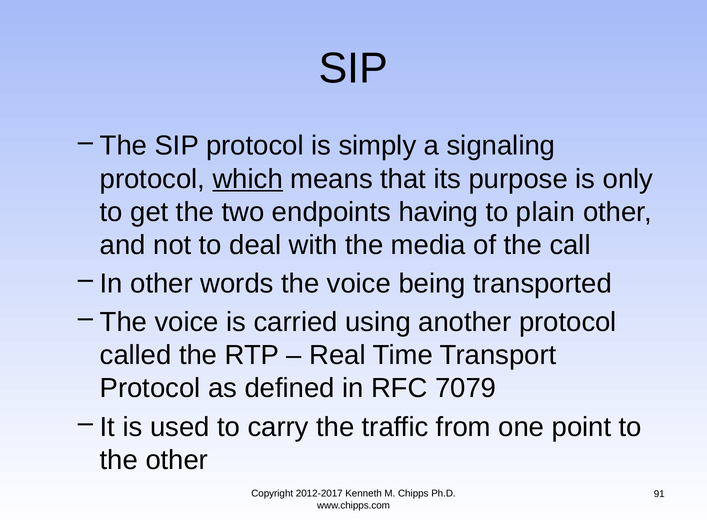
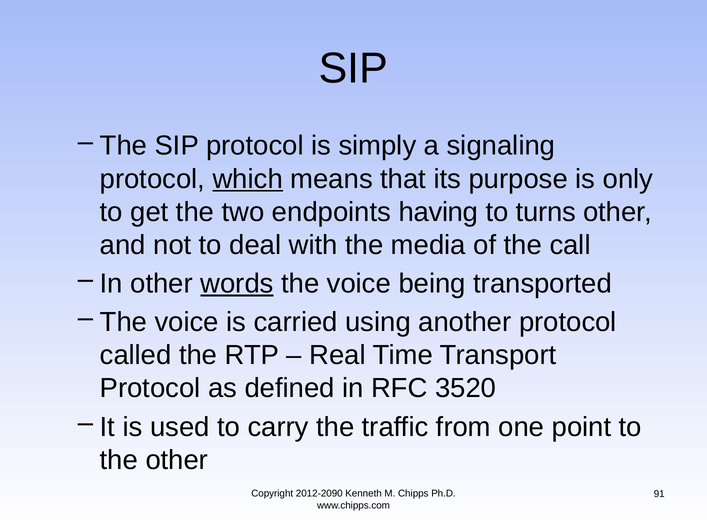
plain: plain -> turns (546, 212)
words underline: none -> present (237, 283)
7079: 7079 -> 3520 (466, 388)
2012-2017: 2012-2017 -> 2012-2090 (319, 493)
